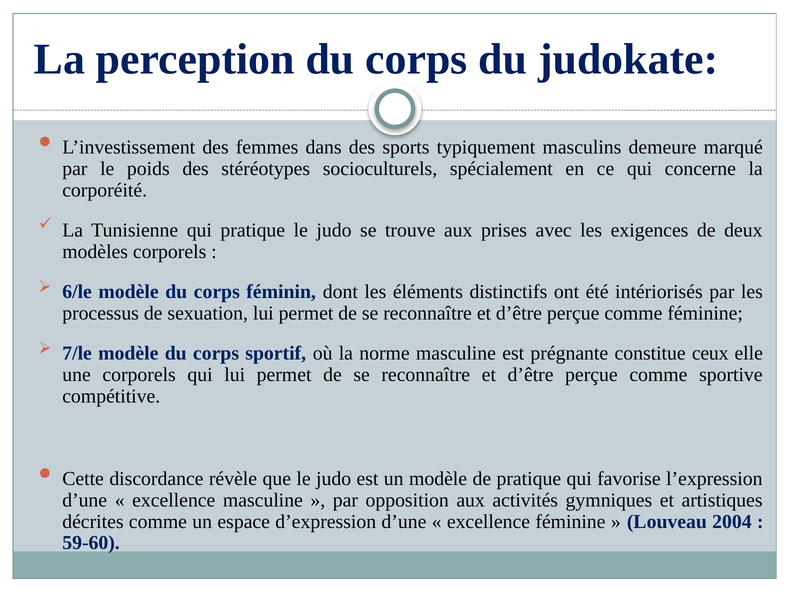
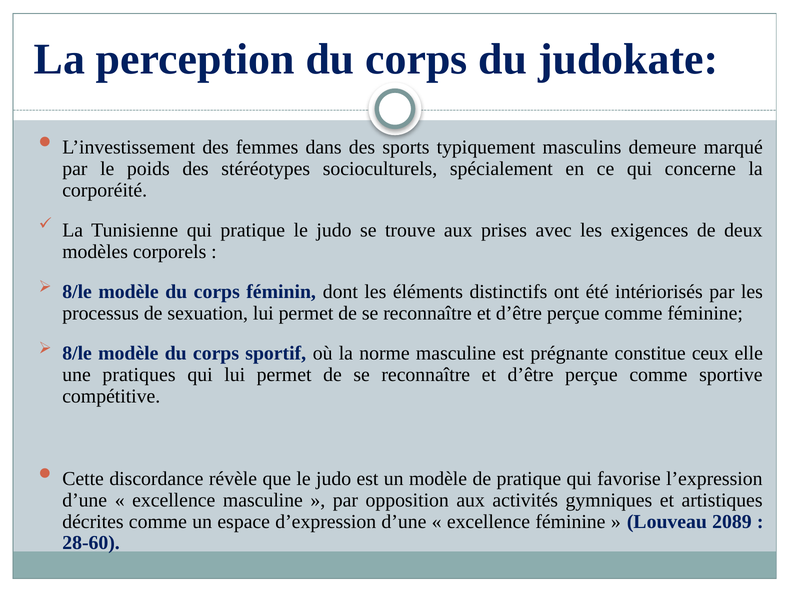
6/le: 6/le -> 8/le (77, 292)
7/le: 7/le -> 8/le (77, 354)
une corporels: corporels -> pratiques (139, 375)
2004: 2004 -> 2089 (732, 522)
59-60: 59-60 -> 28-60 (91, 543)
